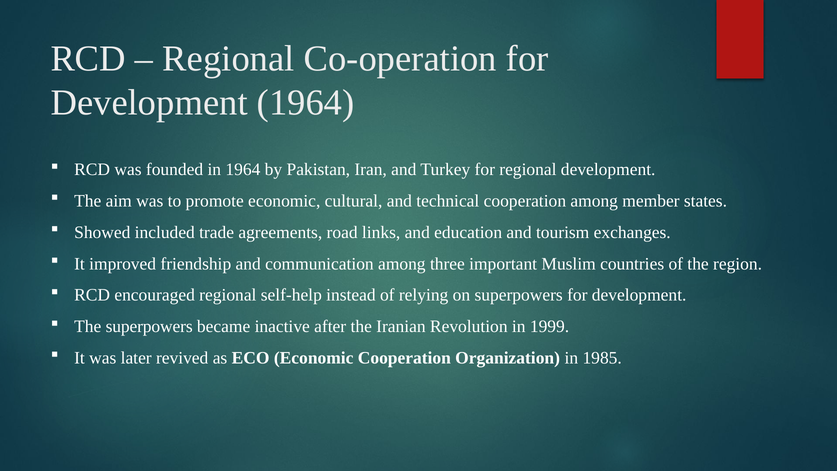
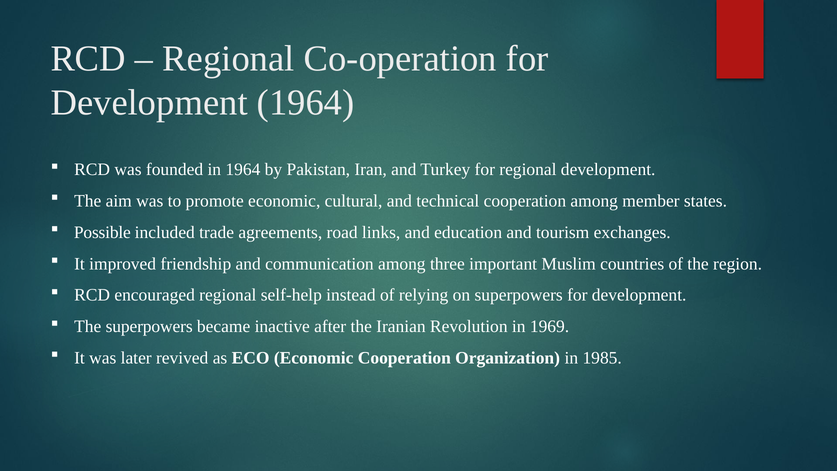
Showed: Showed -> Possible (102, 232)
1999: 1999 -> 1969 (550, 326)
